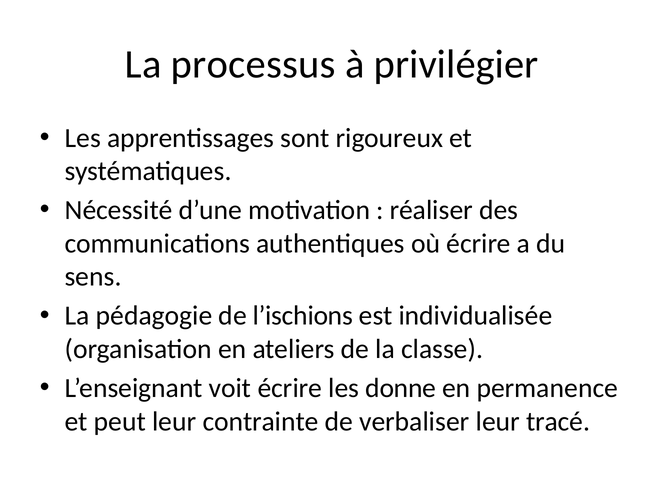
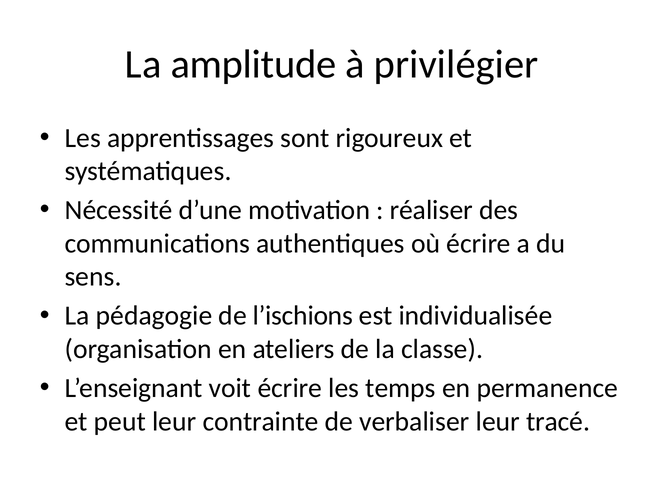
processus: processus -> amplitude (254, 64)
donne: donne -> temps (401, 388)
